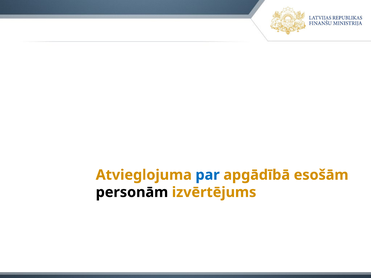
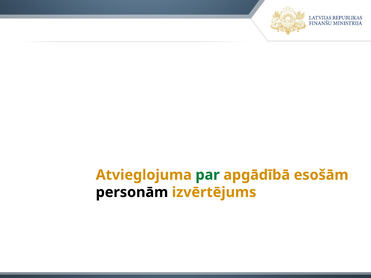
par colour: blue -> green (208, 175)
